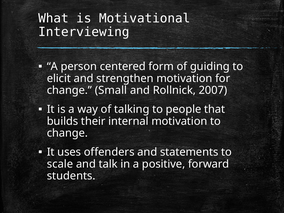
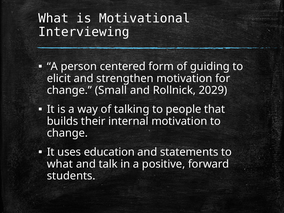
2007: 2007 -> 2029 (213, 90)
offenders: offenders -> education (109, 152)
scale: scale -> what (60, 164)
